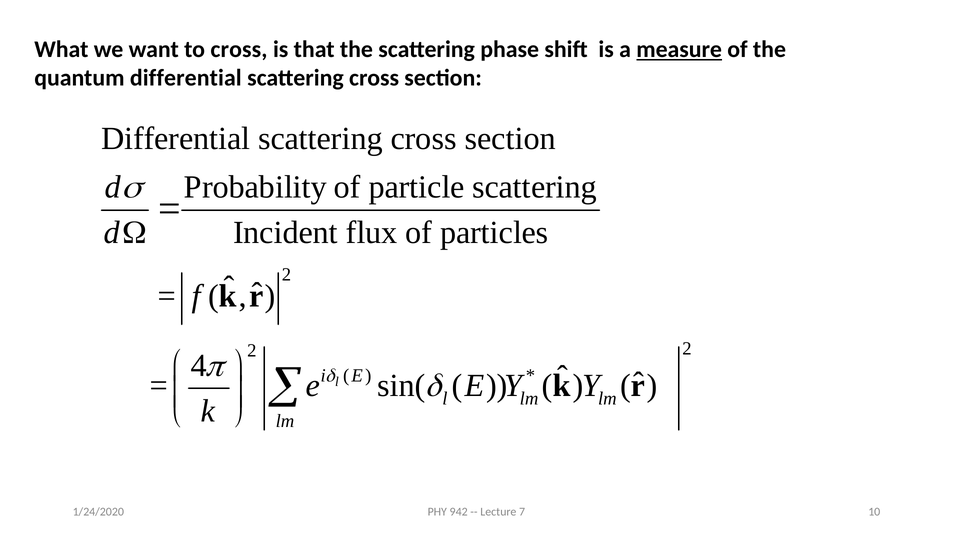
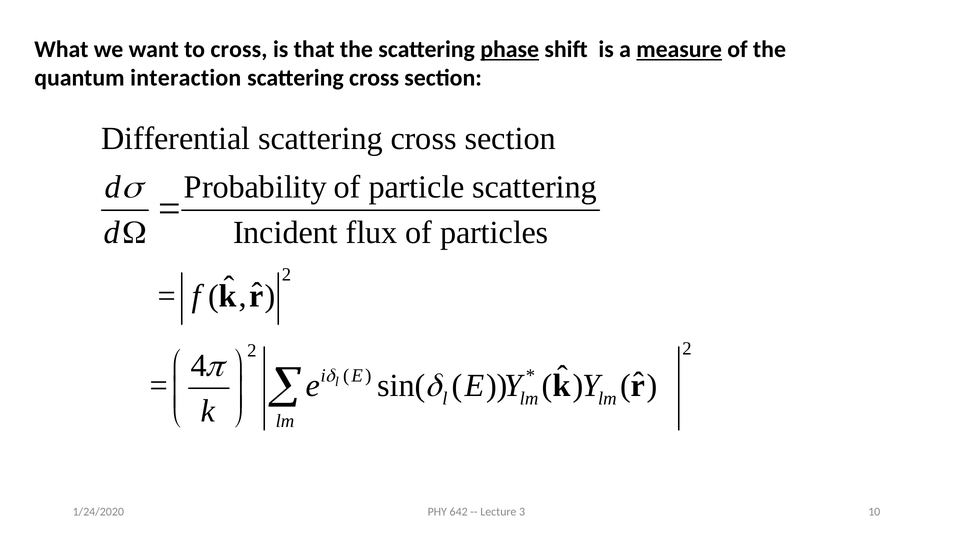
phase underline: none -> present (510, 50)
quantum differential: differential -> interaction (186, 78)
942: 942 -> 642 (459, 512)
7: 7 -> 3 (522, 512)
